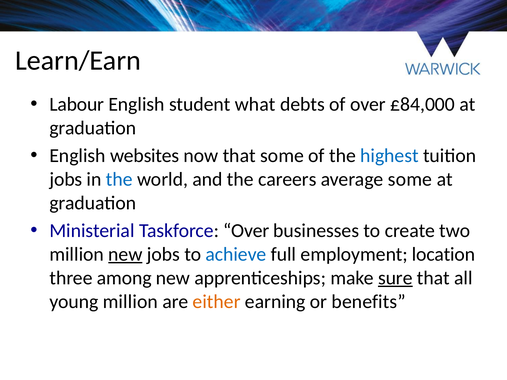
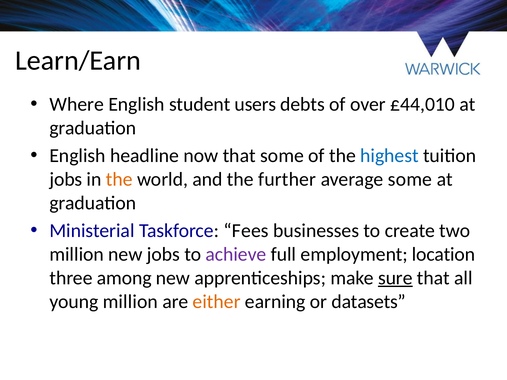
Labour: Labour -> Where (77, 104)
what: what -> users (255, 104)
£84,000: £84,000 -> £44,010 (423, 104)
websites: websites -> headline (145, 156)
the colour: blue -> orange (119, 179)
careers: careers -> further (287, 179)
Taskforce Over: Over -> Fees (246, 231)
new underline: present -> none (125, 254)
achieve colour: blue -> purple (236, 254)
benefits: benefits -> datasets (369, 302)
